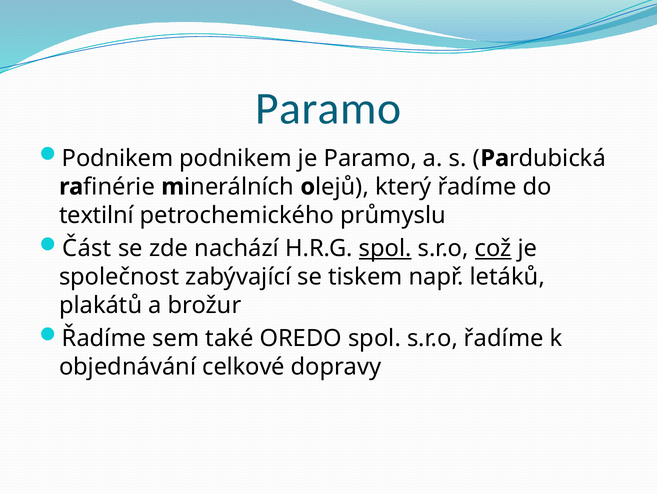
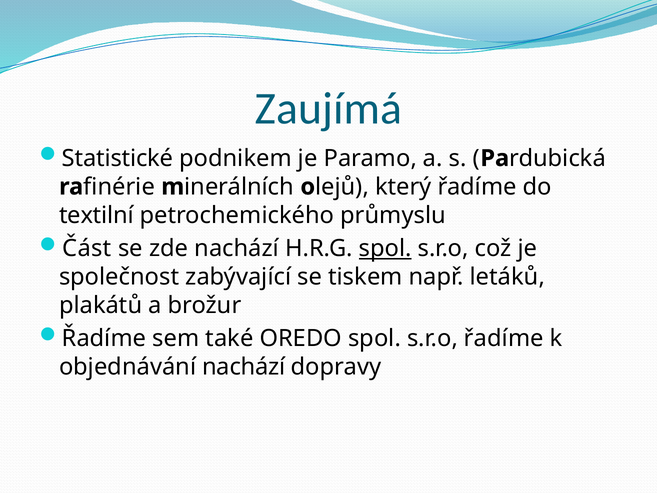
Paramo: Paramo -> Zaujímá (328, 109)
Podnikem: Podnikem -> Statistické (118, 158)
což underline: present -> none (493, 248)
objednávání celkové: celkové -> nachází (244, 367)
